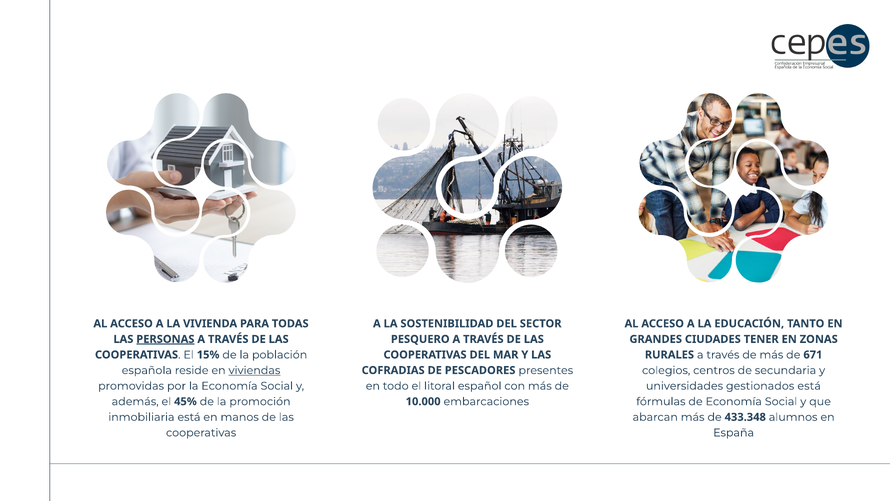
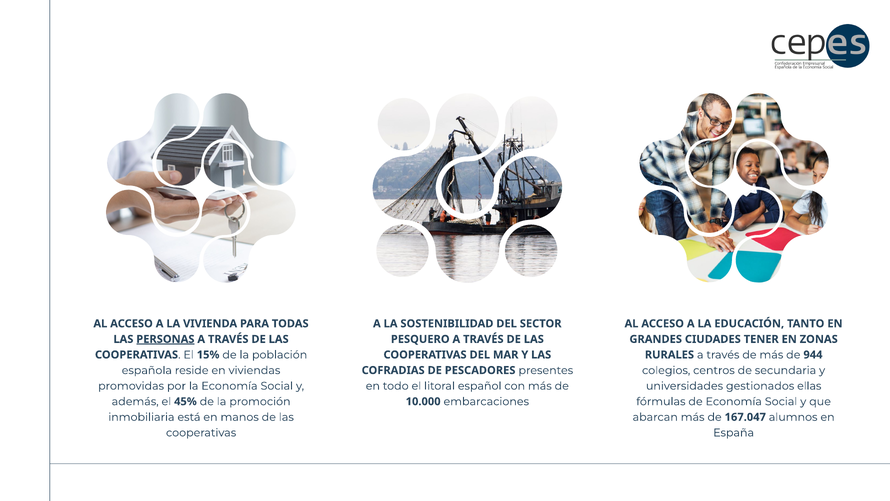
671: 671 -> 944 (813, 355)
viviendas underline: present -> none (254, 370)
gestionados está: está -> ellas (809, 386)
433.348: 433.348 -> 167.047 (745, 417)
